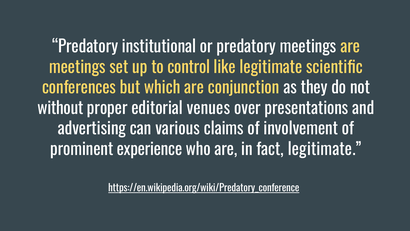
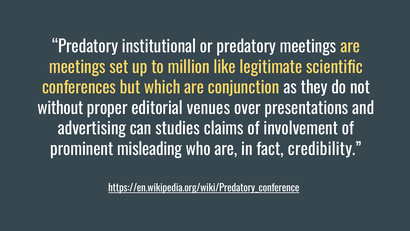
control: control -> million (189, 67)
various: various -> studies (178, 129)
experience: experience -> misleading (150, 149)
fact legitimate: legitimate -> credibility (325, 149)
